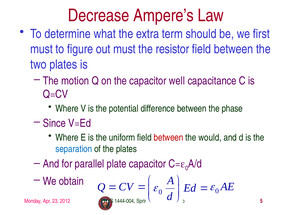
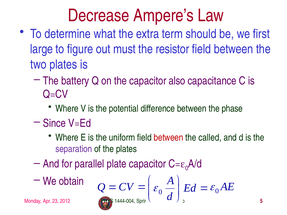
must: must -> large (42, 49)
motion: motion -> battery (75, 81)
well: well -> also (177, 81)
would: would -> called (210, 138)
separation colour: blue -> purple (74, 149)
